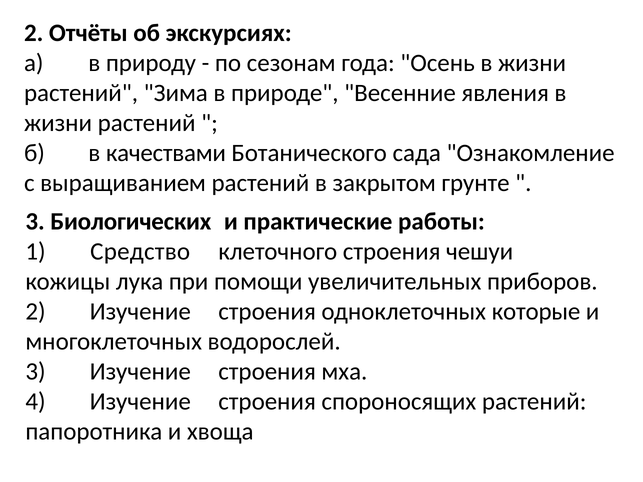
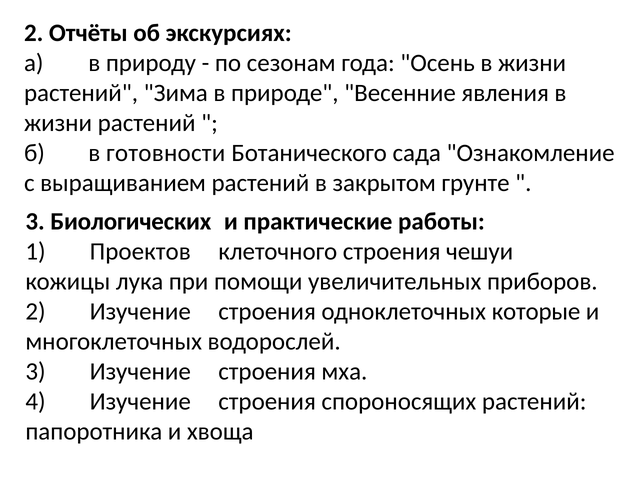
качествами: качествами -> готовности (166, 153)
Средство: Средство -> Проектов (140, 251)
